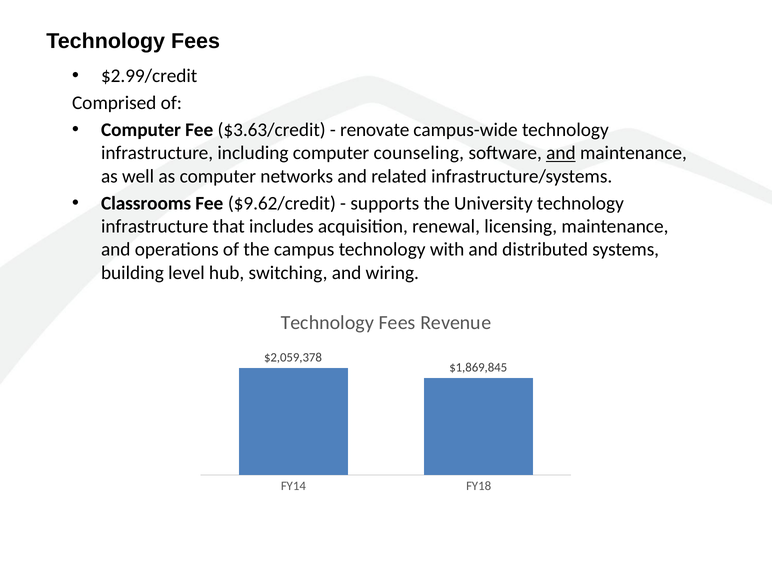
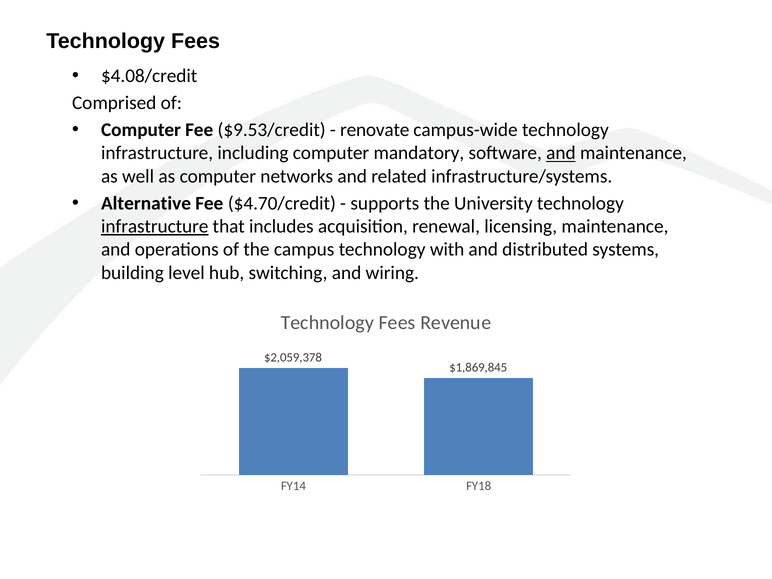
$2.99/credit: $2.99/credit -> $4.08/credit (149, 76)
$3.63/credit: $3.63/credit -> $9.53/credit (272, 130)
counseling: counseling -> mandatory (419, 153)
Classrooms: Classrooms -> Alternative (146, 203)
$9.62/credit: $9.62/credit -> $4.70/credit (282, 203)
infrastructure underline: none -> present (155, 226)
